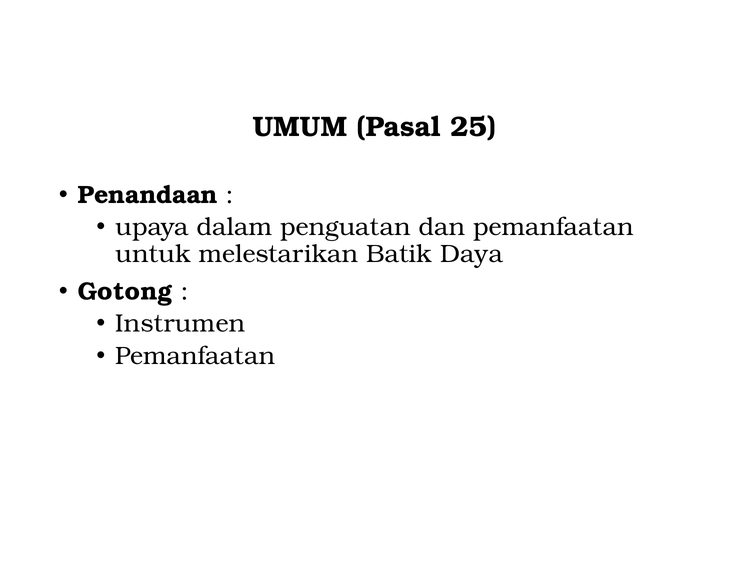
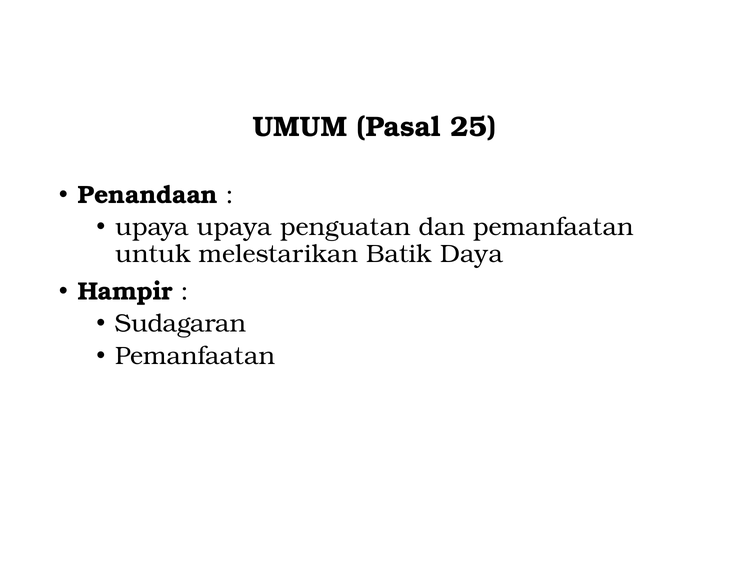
upaya dalam: dalam -> upaya (234, 227)
Gotong: Gotong -> Hampir (125, 291)
Instrumen: Instrumen -> Sudagaran (180, 324)
